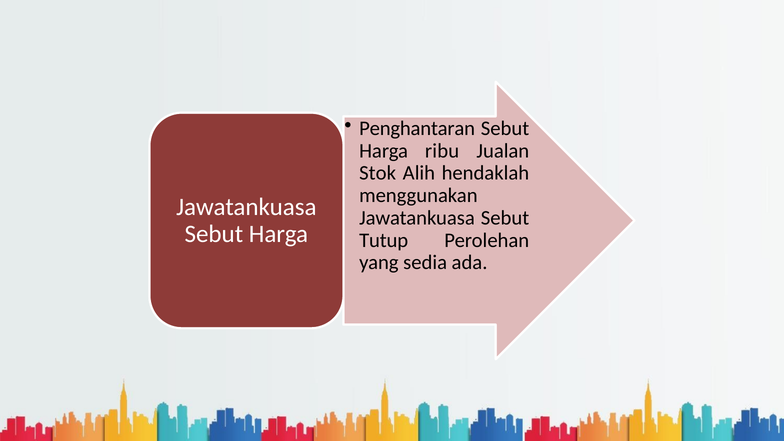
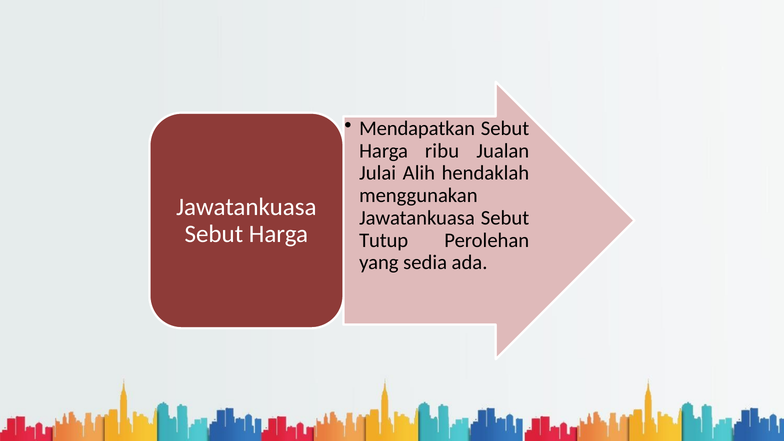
Penghantaran: Penghantaran -> Mendapatkan (417, 128)
Stok: Stok -> Julai (378, 173)
